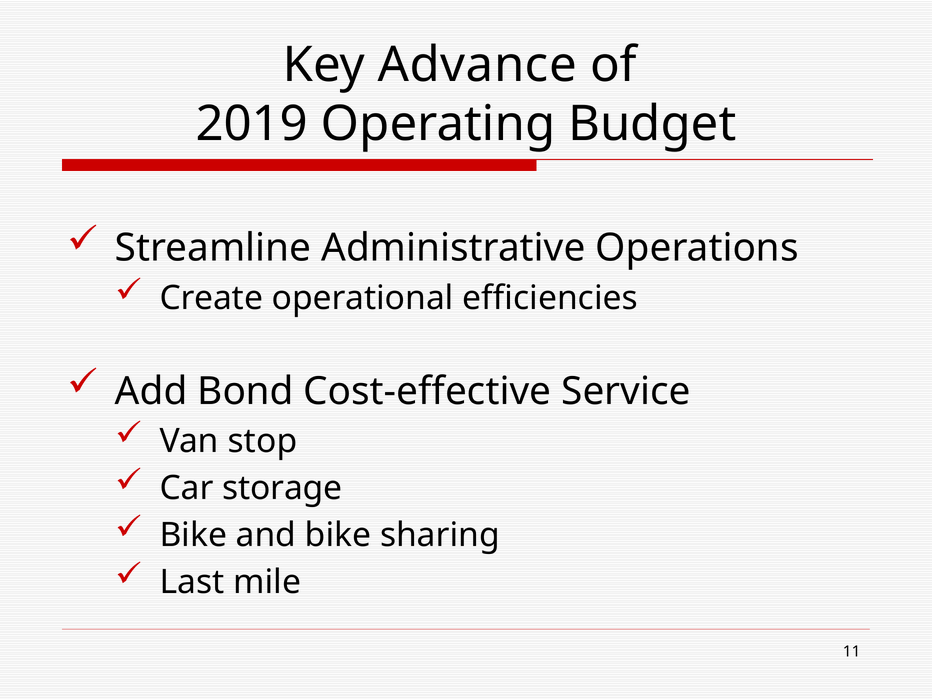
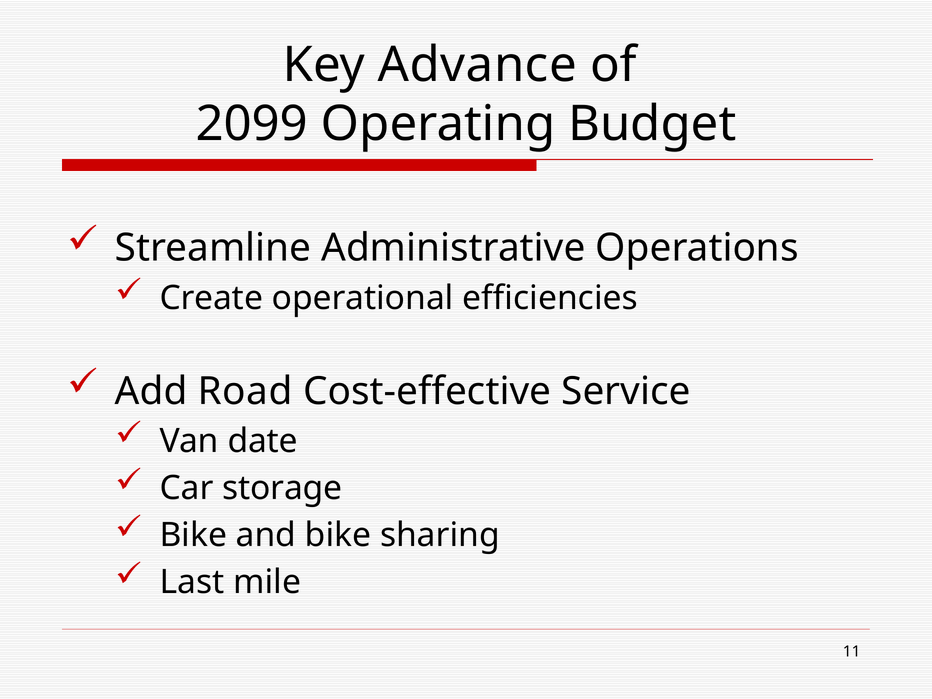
2019: 2019 -> 2099 (252, 124)
Bond: Bond -> Road (245, 391)
stop: stop -> date (263, 441)
